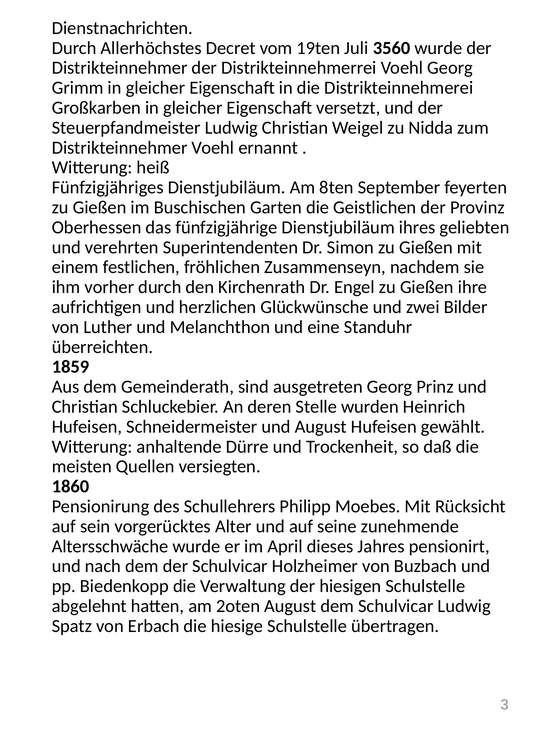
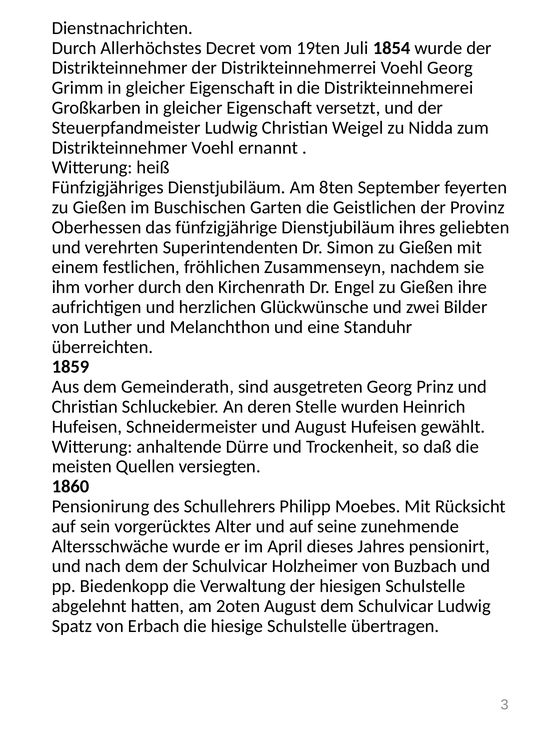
3560: 3560 -> 1854 (392, 48)
